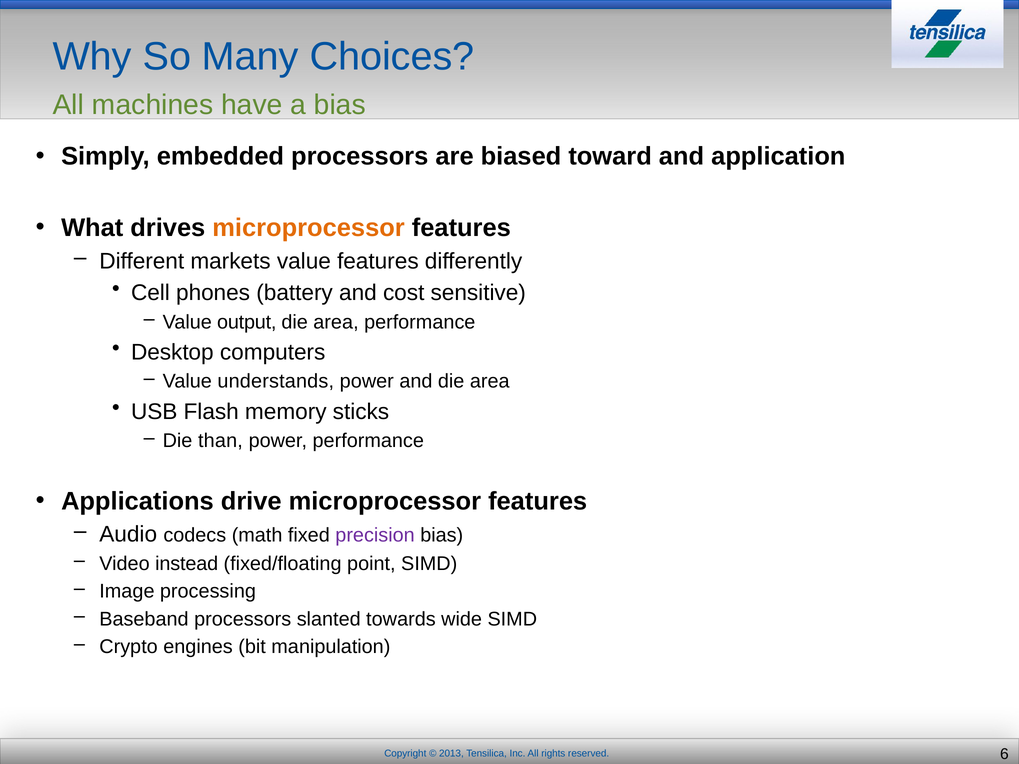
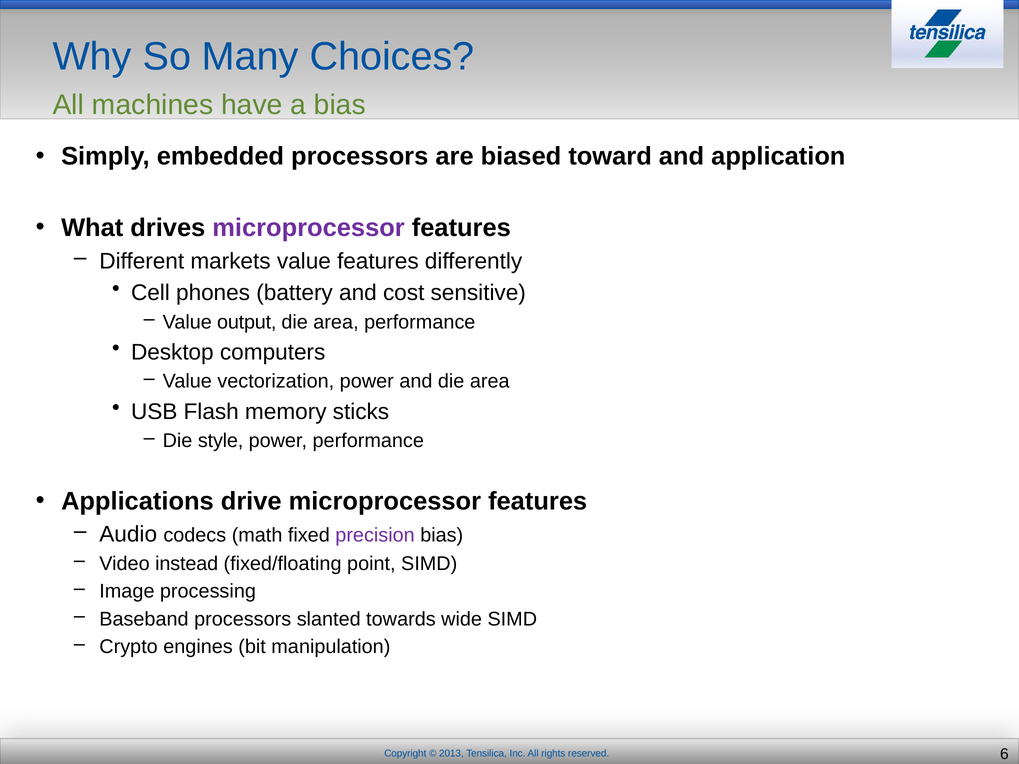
microprocessor colour: orange -> purple (309, 228)
understands: understands -> vectorization (276, 382)
than: than -> style (221, 441)
